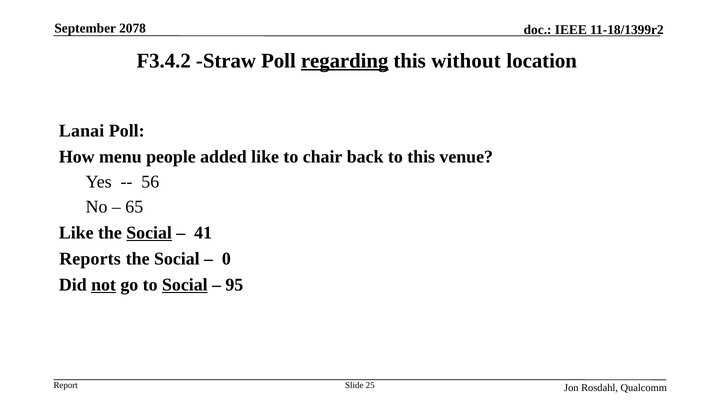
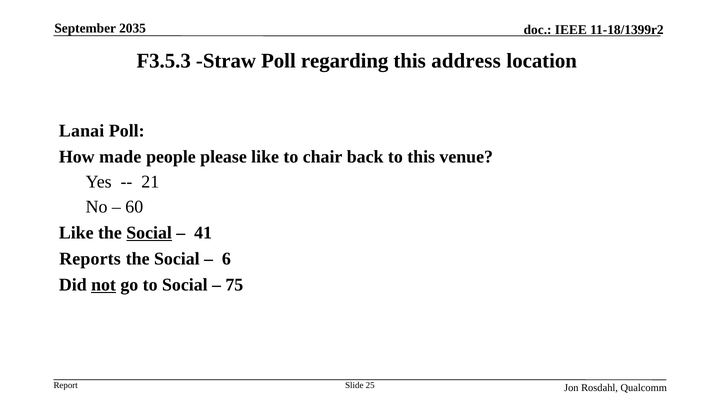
2078: 2078 -> 2035 (133, 28)
F3.4.2: F3.4.2 -> F3.5.3 (164, 61)
regarding underline: present -> none (345, 61)
without: without -> address (466, 61)
menu: menu -> made (120, 157)
added: added -> please (223, 157)
56: 56 -> 21 (150, 182)
65: 65 -> 60 (134, 207)
0: 0 -> 6 (226, 259)
Social underline: present -> none (185, 284)
95: 95 -> 75 (234, 284)
